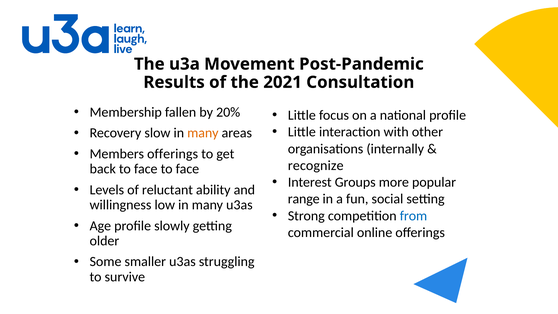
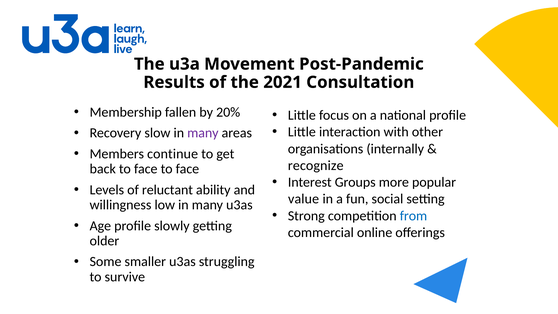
many colour: orange -> purple (203, 133)
Members offerings: offerings -> continue (173, 154)
range: range -> value (304, 199)
